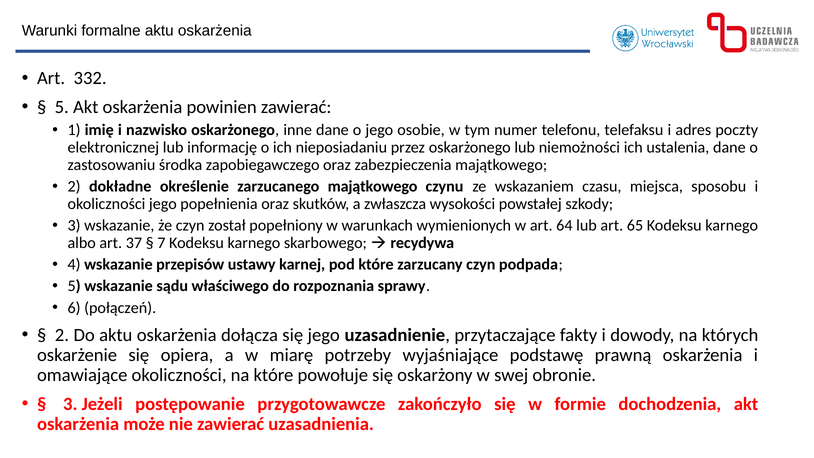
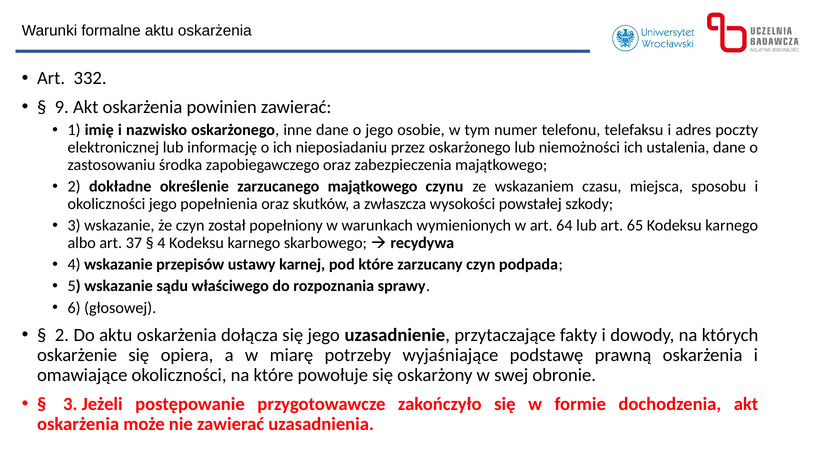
5: 5 -> 9 (62, 107)
7: 7 -> 4 (161, 243)
połączeń: połączeń -> głosowej (120, 308)
